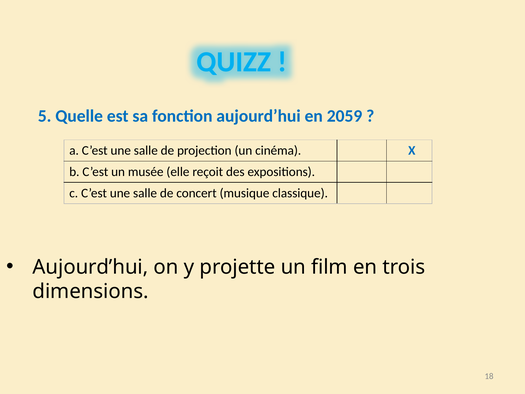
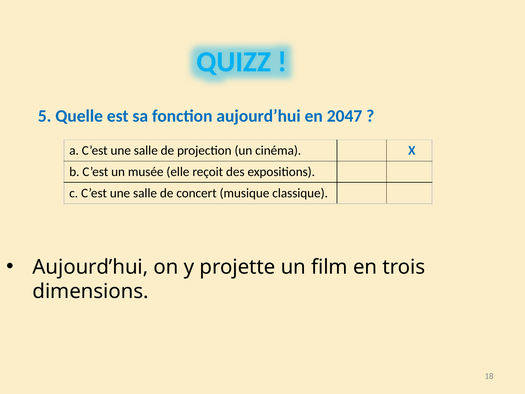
2059: 2059 -> 2047 (345, 116)
